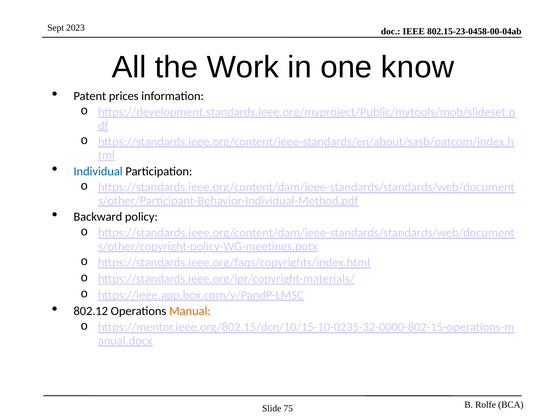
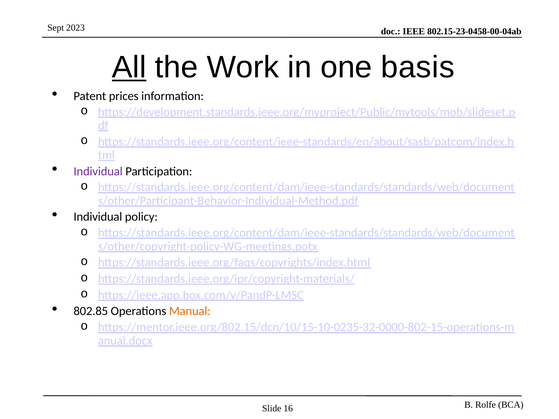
All underline: none -> present (129, 67)
know: know -> basis (418, 67)
Individual colour: blue -> purple (98, 171)
Backward: Backward -> Individual (98, 217)
802.12: 802.12 -> 802.85 (91, 311)
75: 75 -> 16 (288, 409)
